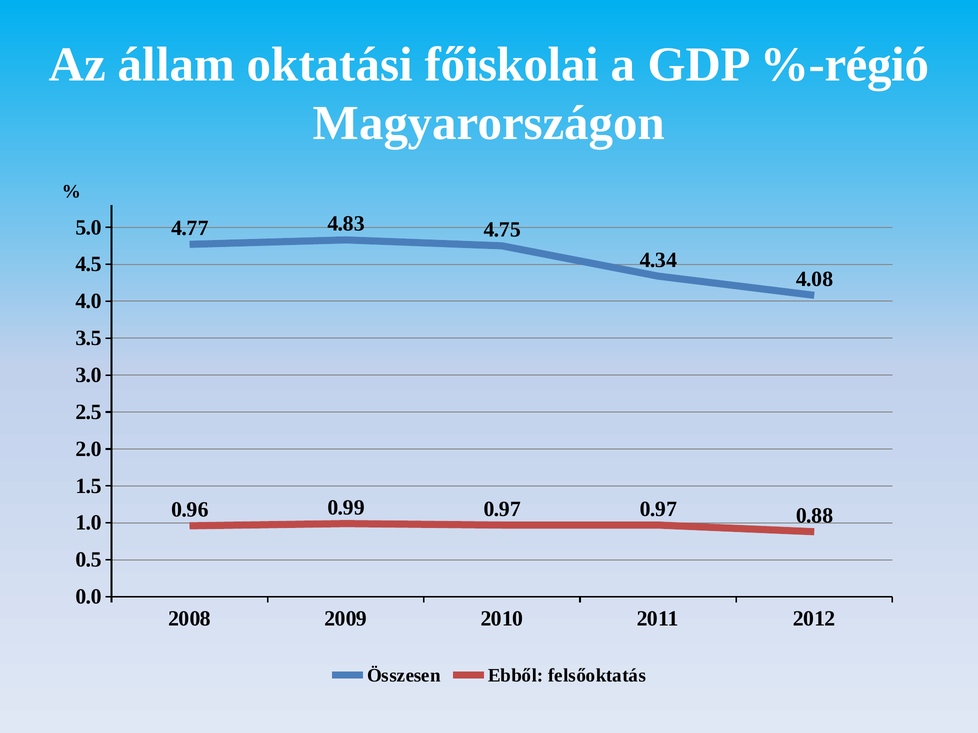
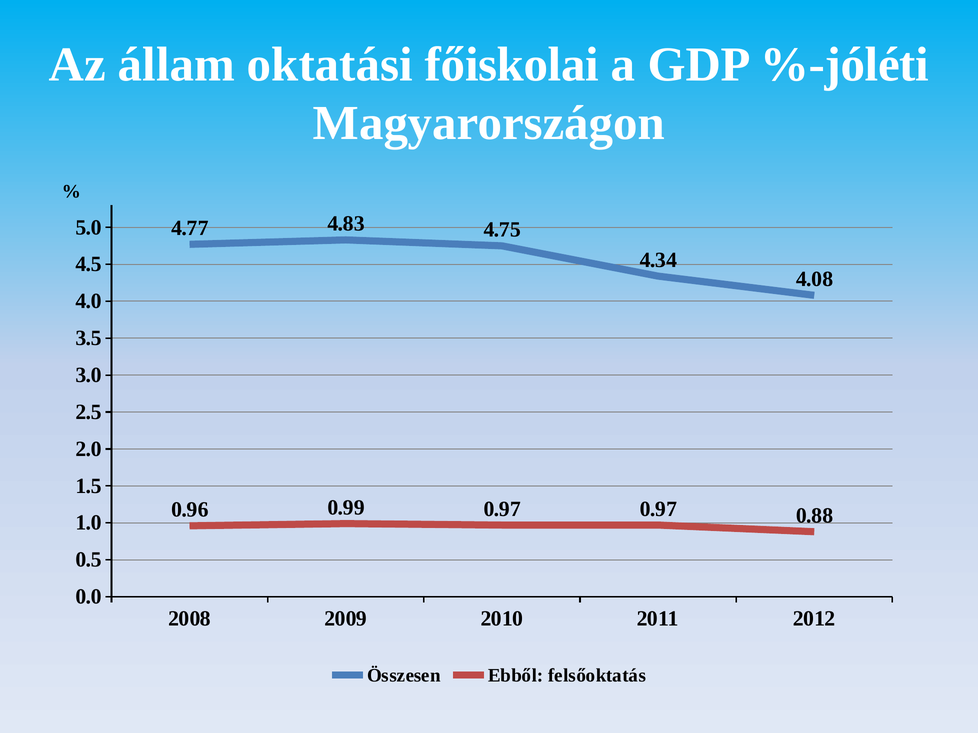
%-régió: %-régió -> %-jóléti (845, 65)
